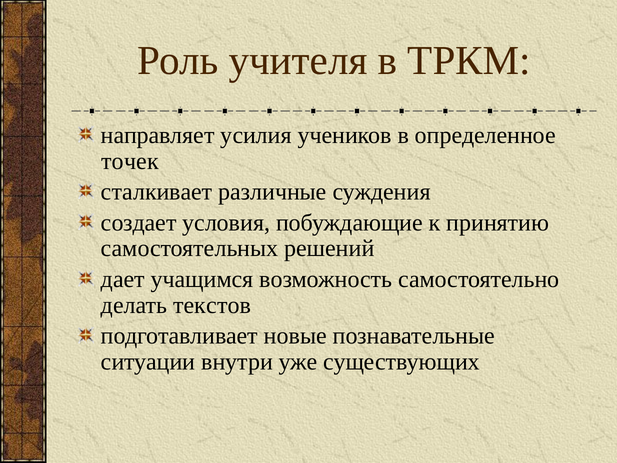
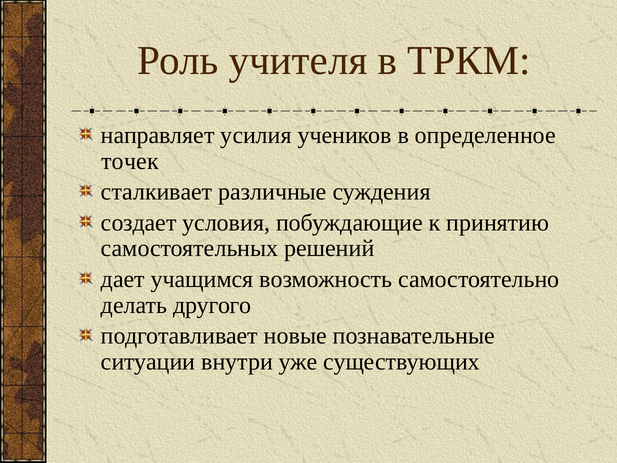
текстов: текстов -> другого (212, 305)
